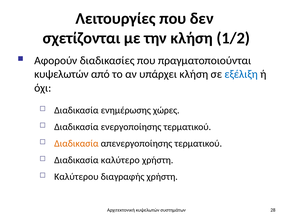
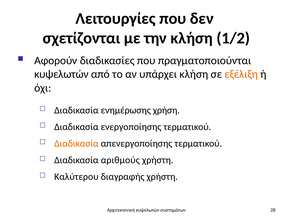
εξέλιξη colour: blue -> orange (241, 74)
χώρες: χώρες -> χρήση (166, 110)
καλύτερο: καλύτερο -> αριθμούς (120, 160)
